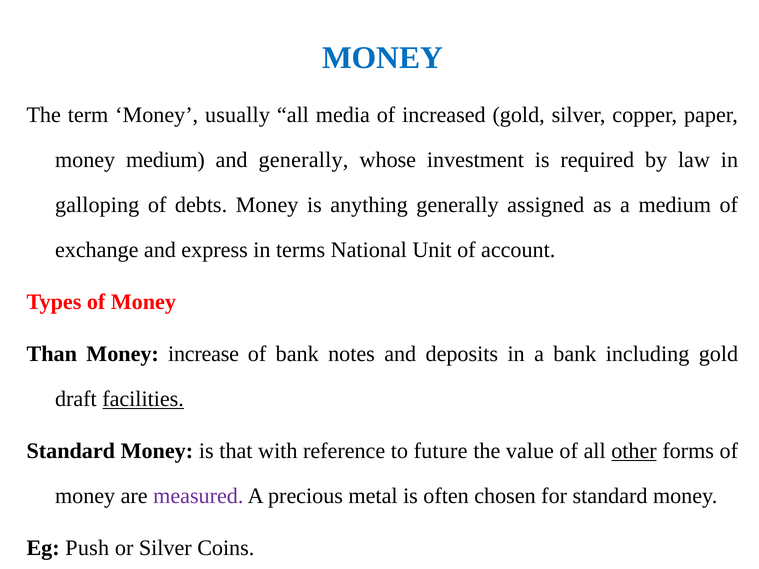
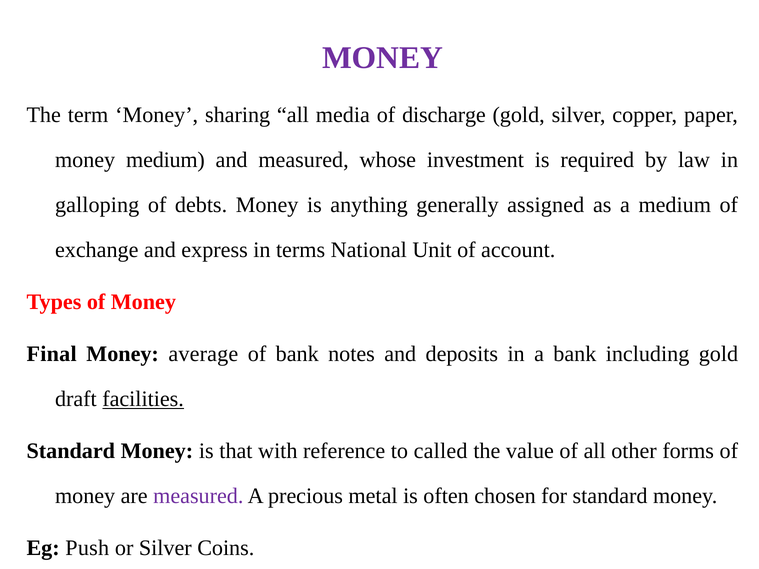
MONEY colour: blue -> purple (383, 58)
usually: usually -> sharing (238, 115)
increased: increased -> discharge (444, 115)
and generally: generally -> measured (304, 160)
Than: Than -> Final (52, 354)
increase: increase -> average (203, 354)
future: future -> called (441, 451)
other underline: present -> none (634, 451)
